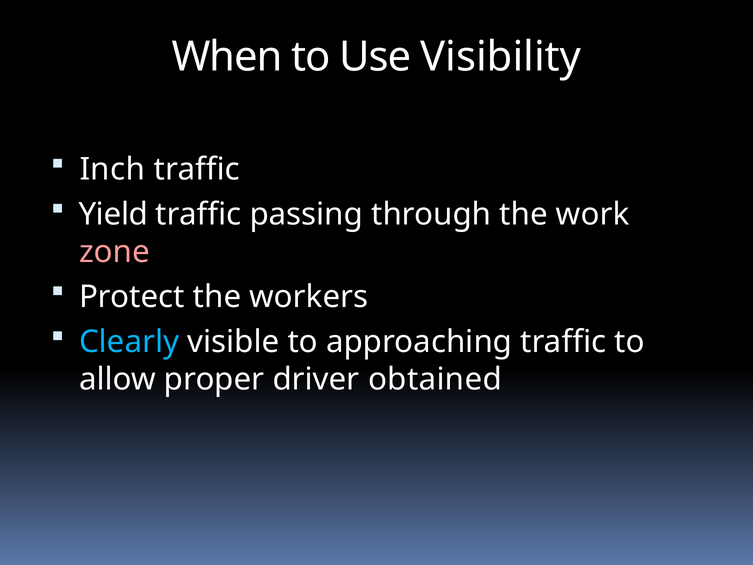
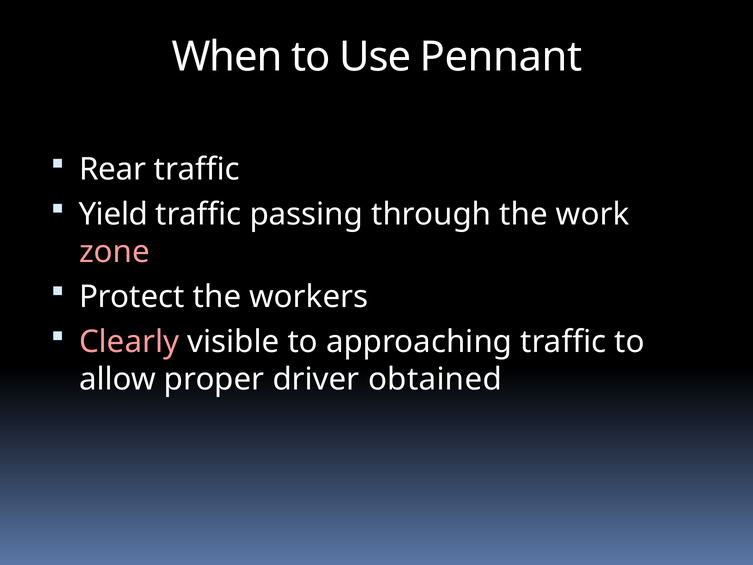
Visibility: Visibility -> Pennant (501, 57)
Inch: Inch -> Rear (113, 169)
Clearly colour: light blue -> pink (129, 342)
